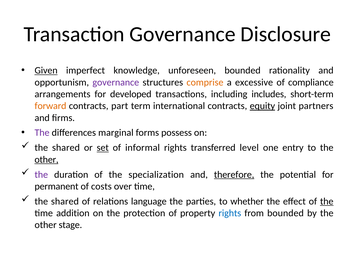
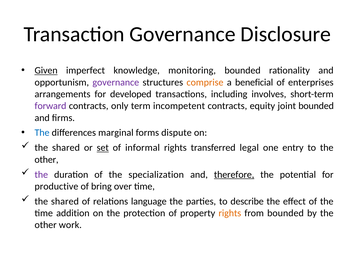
unforeseen: unforeseen -> monitoring (192, 71)
excessive: excessive -> beneficial (254, 82)
compliance: compliance -> enterprises (311, 82)
includes: includes -> involves (269, 94)
forward colour: orange -> purple (50, 106)
part: part -> only (120, 106)
international: international -> incompetent (179, 106)
equity underline: present -> none (262, 106)
joint partners: partners -> bounded (316, 106)
The colour: purple -> blue (42, 133)
possess: possess -> dispute (176, 133)
level: level -> legal (249, 148)
other underline: present -> none (46, 160)
permanent: permanent -> productive (56, 187)
costs: costs -> bring (101, 187)
whether: whether -> describe (247, 202)
the underline: present -> none (327, 202)
rights colour: blue -> orange (230, 213)
stage: stage -> work (70, 225)
